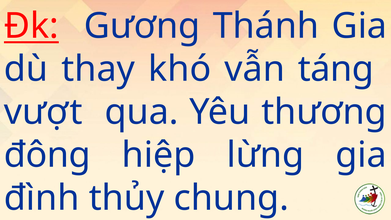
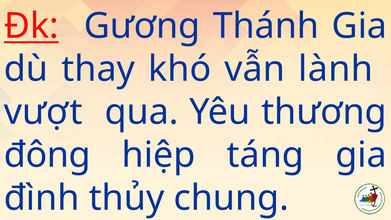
táng: táng -> lành (336, 69)
lừng: lừng -> táng (265, 155)
